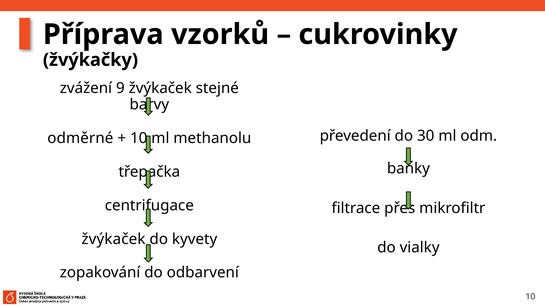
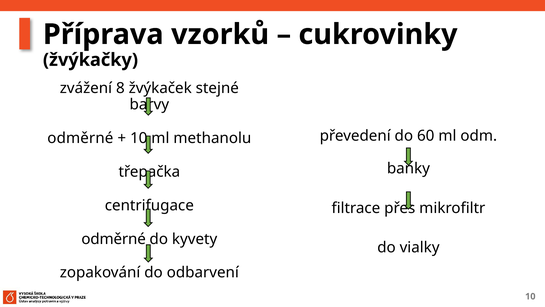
9: 9 -> 8 (120, 88)
30: 30 -> 60 (426, 136)
žvýkaček: žvýkaček -> odměrné (114, 239)
